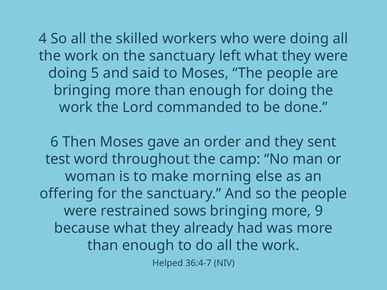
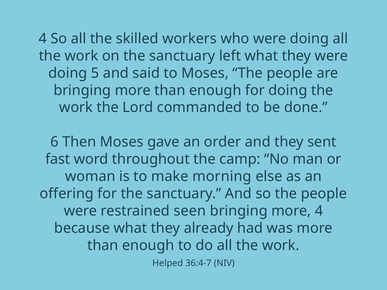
test: test -> fast (58, 159)
sows: sows -> seen (190, 211)
more 9: 9 -> 4 (319, 211)
